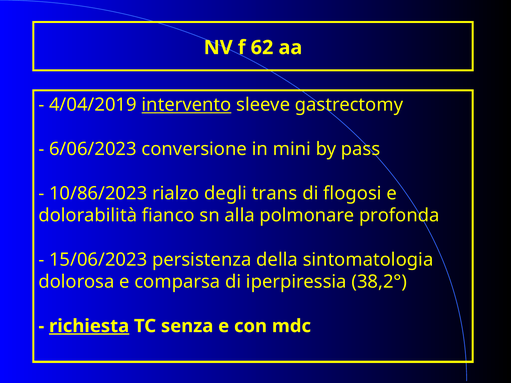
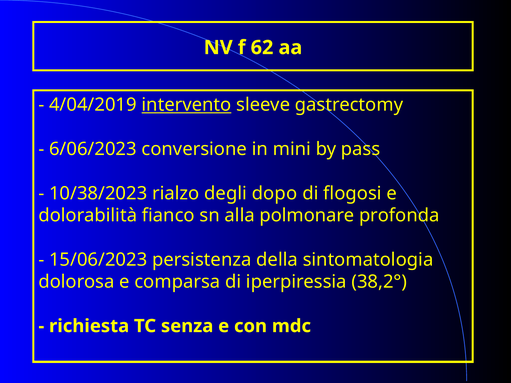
10/86/2023: 10/86/2023 -> 10/38/2023 (98, 193)
trans: trans -> dopo (275, 193)
richiesta underline: present -> none (89, 326)
